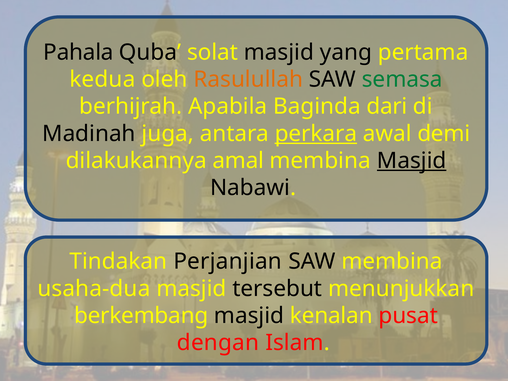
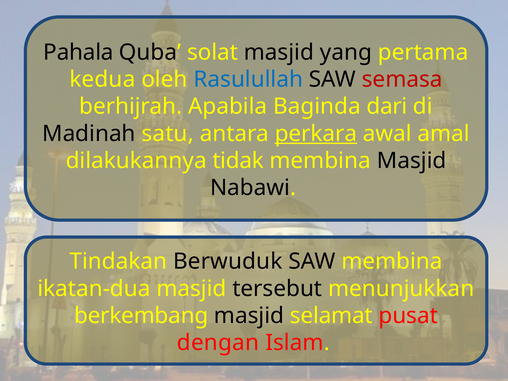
Rasulullah colour: orange -> blue (248, 79)
semasa colour: green -> red (402, 79)
juga: juga -> satu (168, 134)
demi: demi -> amal (444, 134)
amal: amal -> tidak (238, 161)
Masjid underline: present -> none (412, 161)
Perjanjian: Perjanjian -> Berwuduk (228, 261)
usaha-dua: usaha-dua -> ikatan-dua (94, 289)
kenalan: kenalan -> selamat (331, 316)
